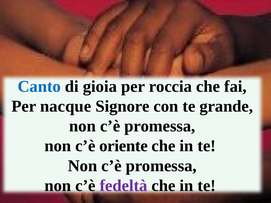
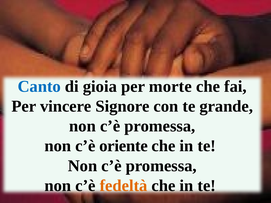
roccia: roccia -> morte (170, 87)
nacque: nacque -> vincere (66, 106)
fedeltà colour: purple -> orange (124, 186)
